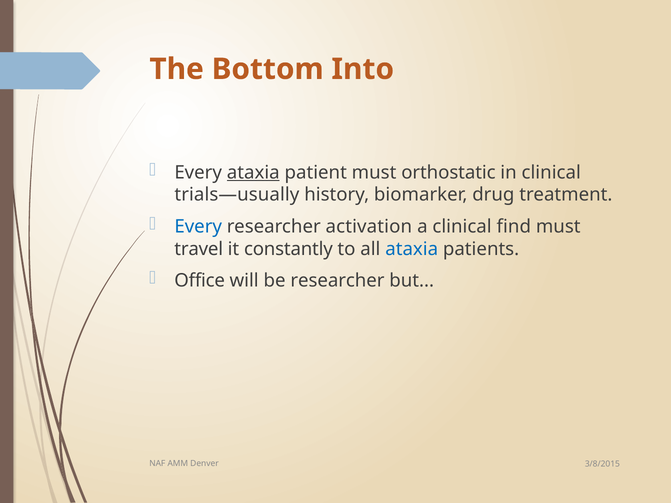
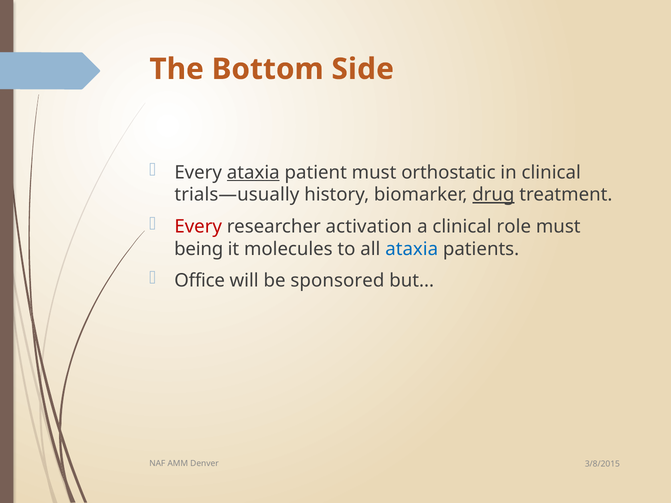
Into: Into -> Side (363, 69)
drug underline: none -> present (493, 195)
Every colour: blue -> red (198, 227)
find: find -> role (514, 227)
travel: travel -> being (199, 249)
constantly: constantly -> molecules (288, 249)
be researcher: researcher -> sponsored (337, 281)
